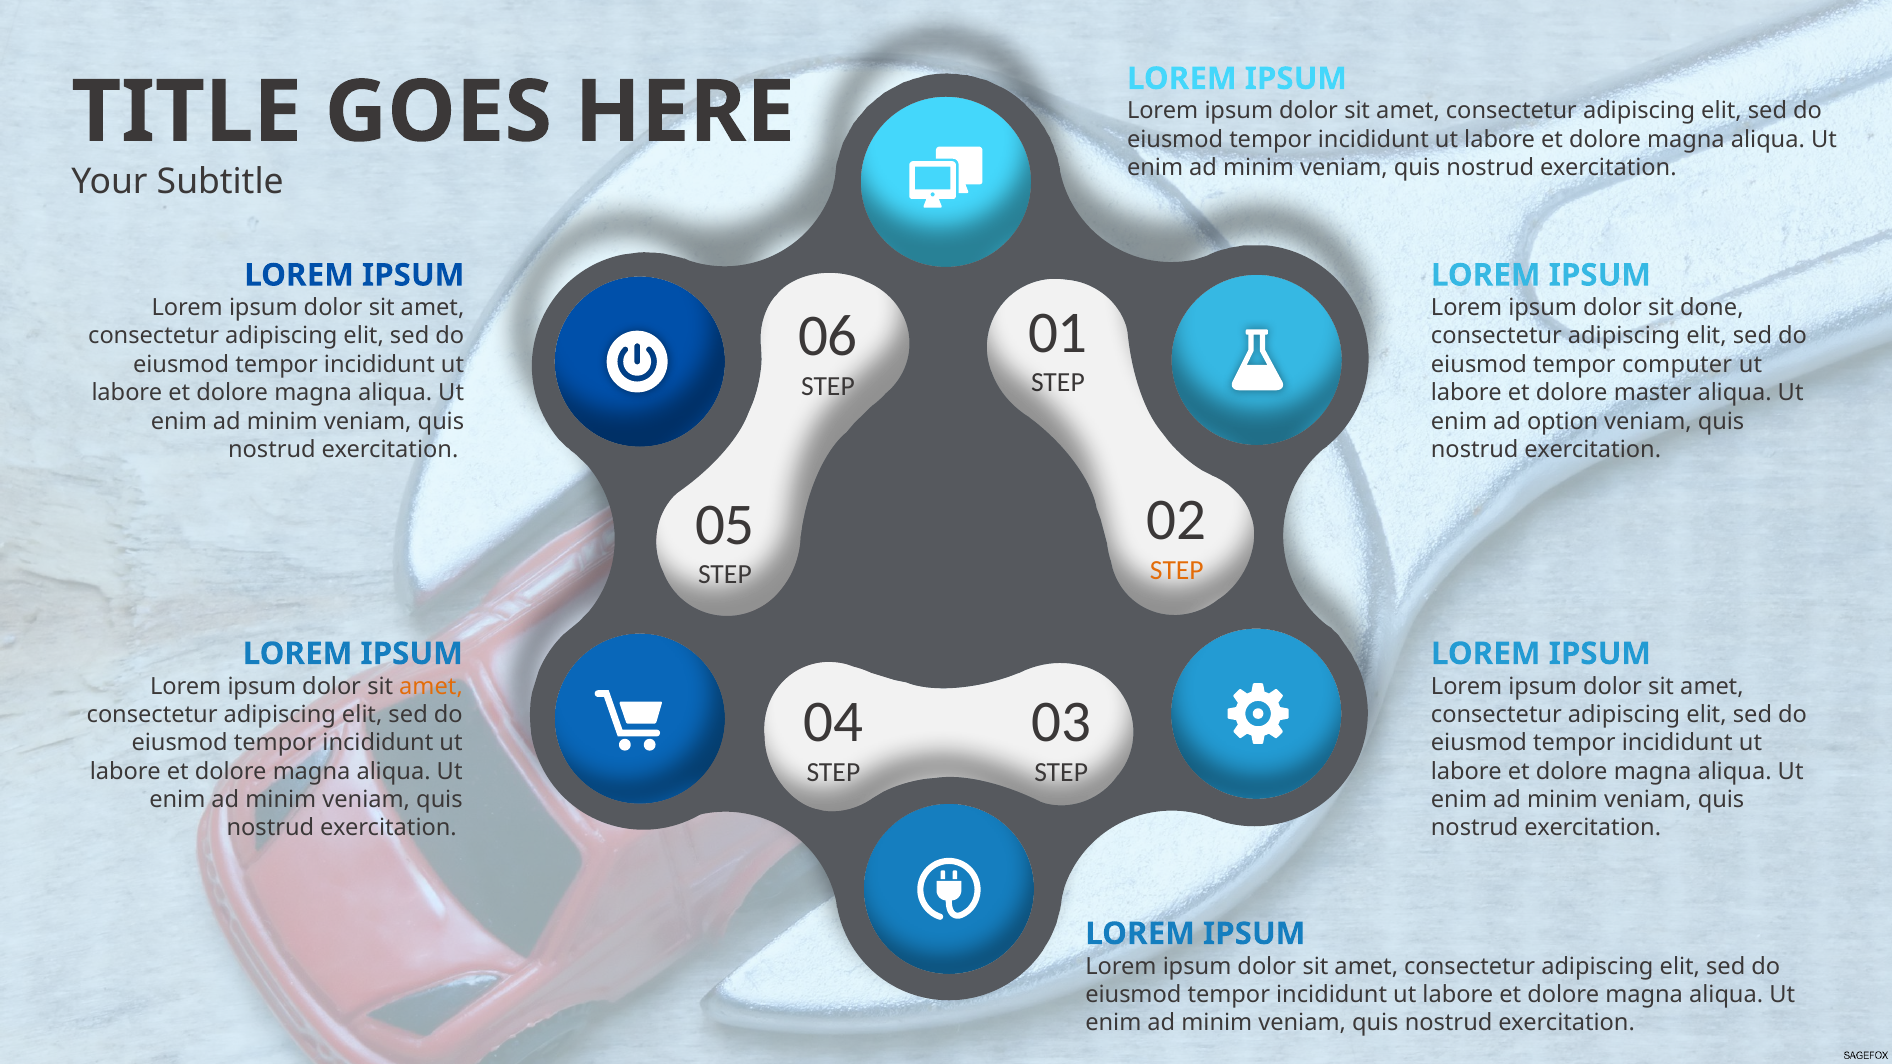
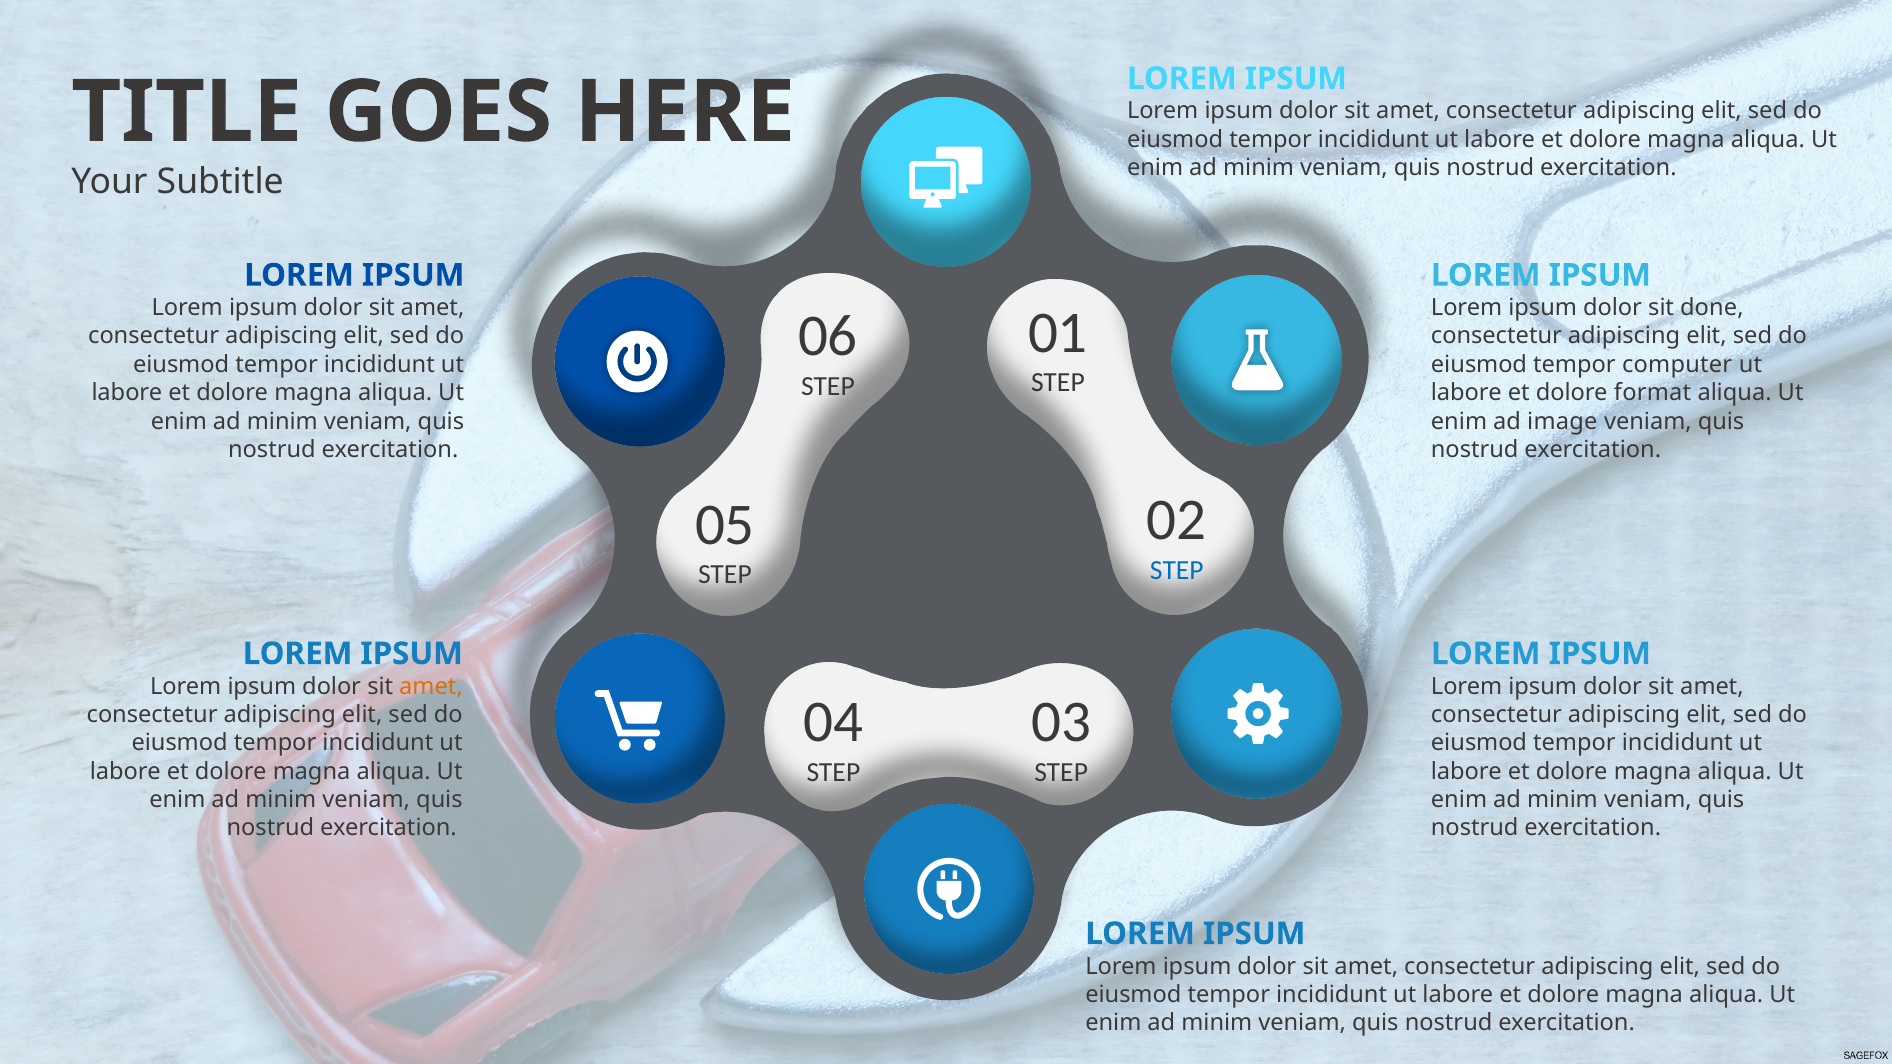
master: master -> format (1653, 393)
option: option -> image (1562, 421)
STEP colour: orange -> blue (1177, 570)
